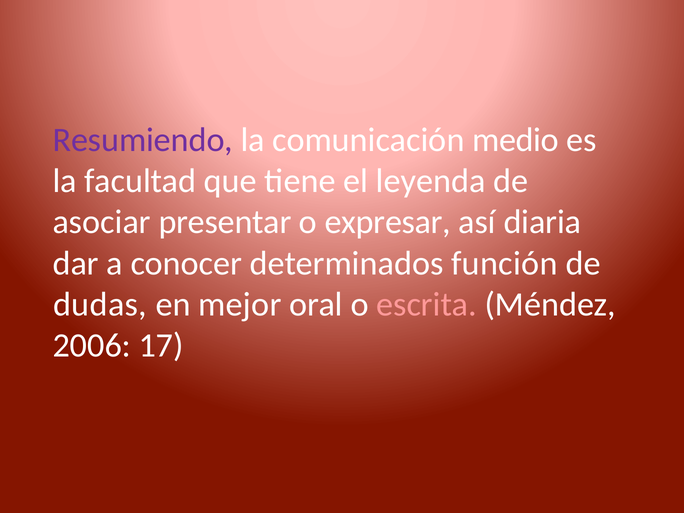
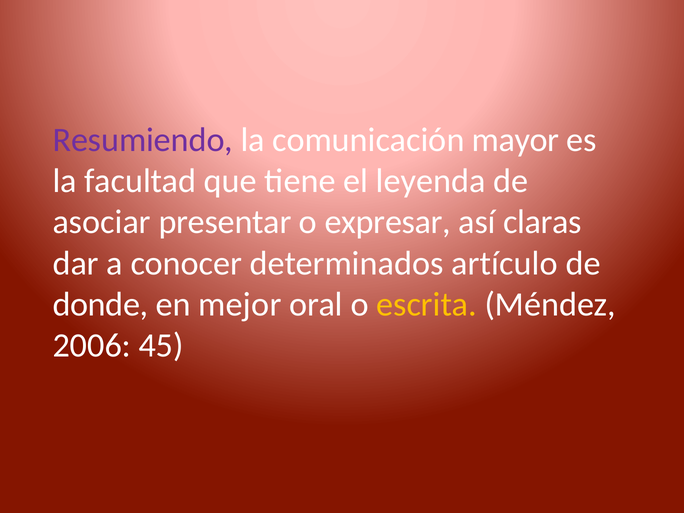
medio: medio -> mayor (515, 140)
diaria: diaria -> claras (542, 222)
función: función -> artículo (505, 263)
dudas: dudas -> donde (100, 304)
escrita colour: pink -> yellow (427, 304)
17: 17 -> 45 (161, 345)
